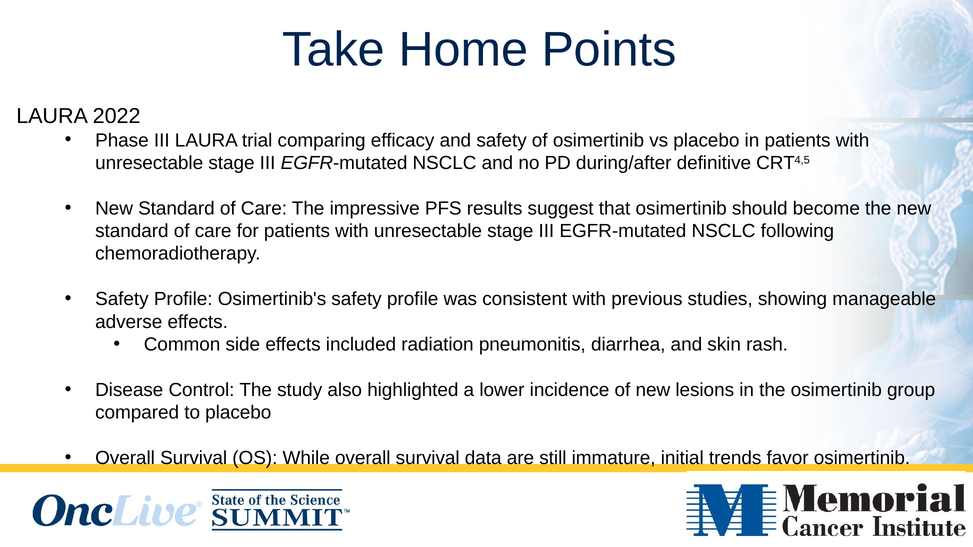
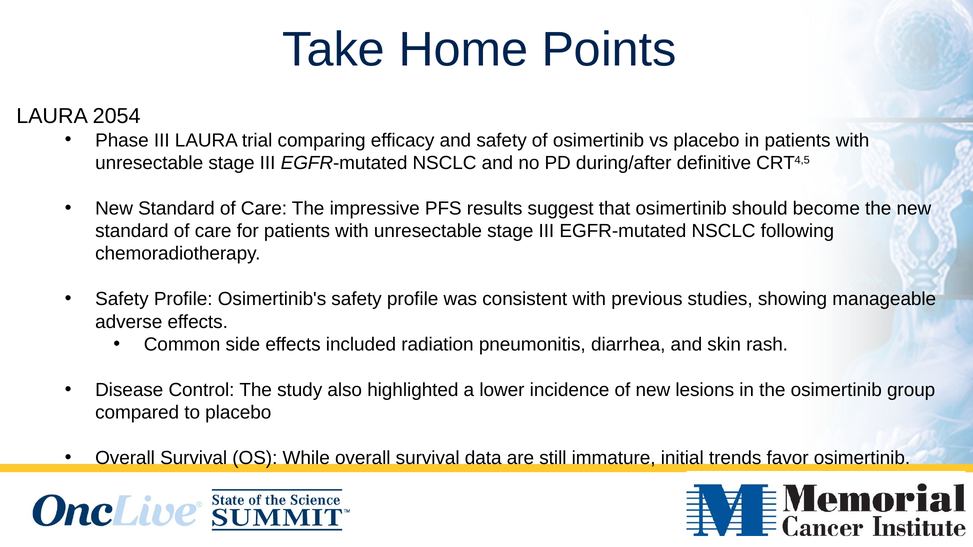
2022: 2022 -> 2054 (117, 116)
